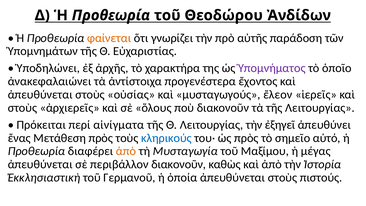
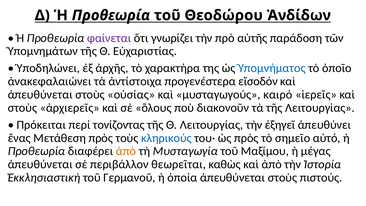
φαίνεται colour: orange -> purple (109, 38)
Ὑπομνήματος colour: purple -> blue (272, 68)
ἔχοντος: ἔχοντος -> εἴσοδόν (258, 81)
ἔλεον: ἔλεον -> καιρό (278, 95)
αἰνίγματα: αἰνίγματα -> τονίζοντας (119, 125)
περιβάλλον διακονοῦν: διακονοῦν -> θεωρεῖται (179, 164)
